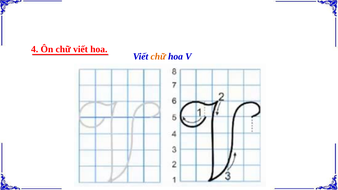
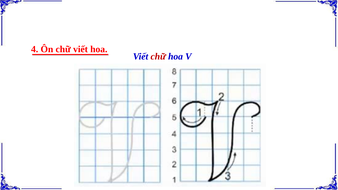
chữ colour: orange -> red (158, 56)
